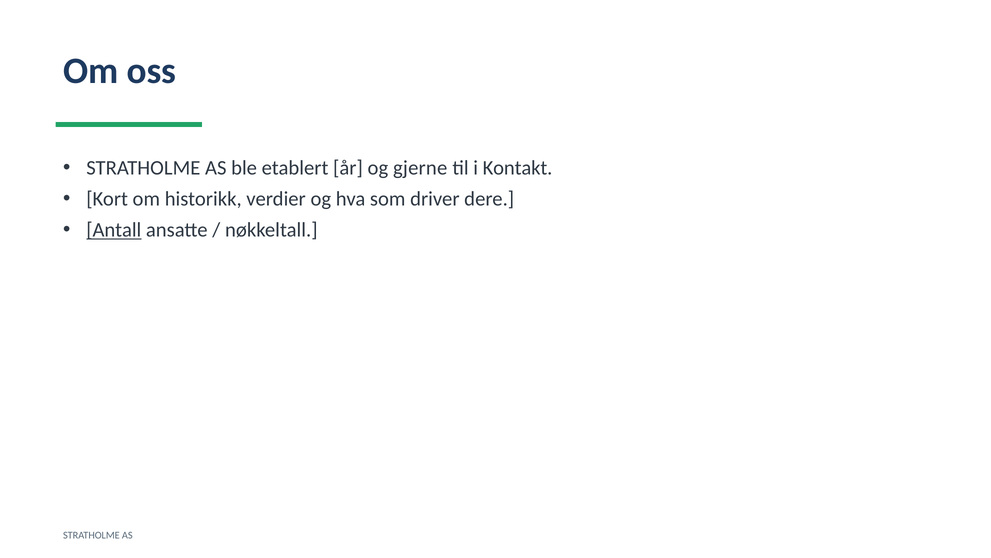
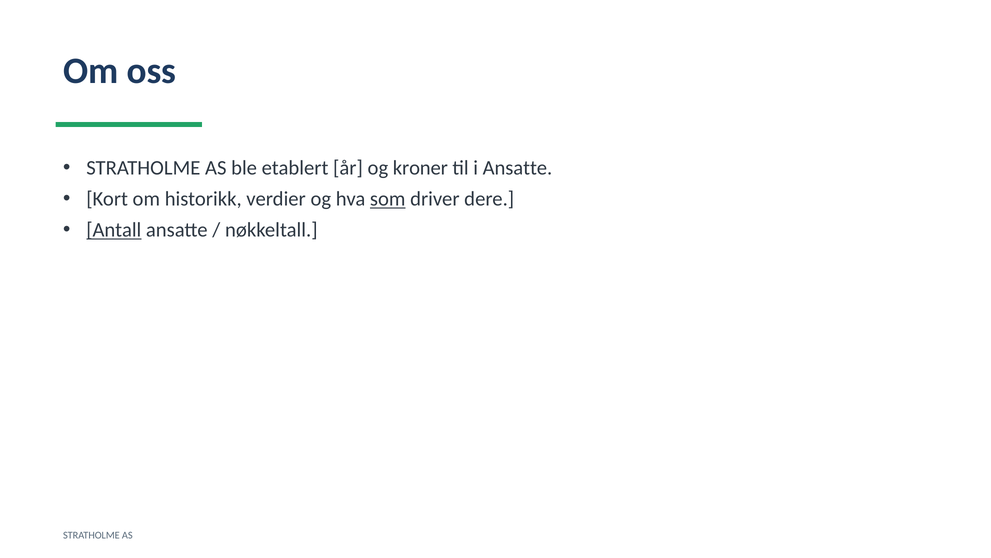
gjerne: gjerne -> kroner (420, 168)
i Kontakt: Kontakt -> Ansatte (517, 168)
som underline: none -> present (388, 199)
